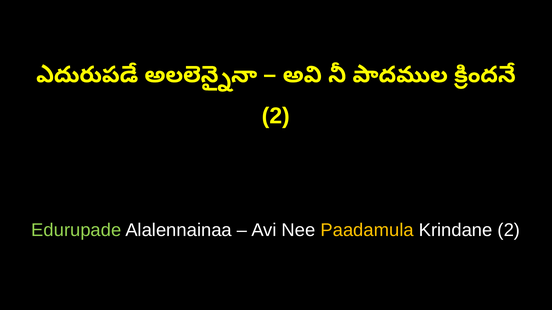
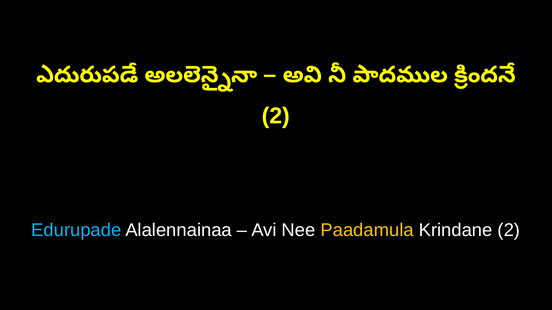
Edurupade colour: light green -> light blue (76, 230)
